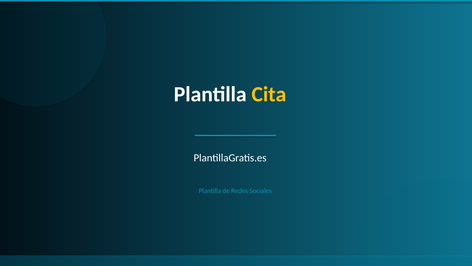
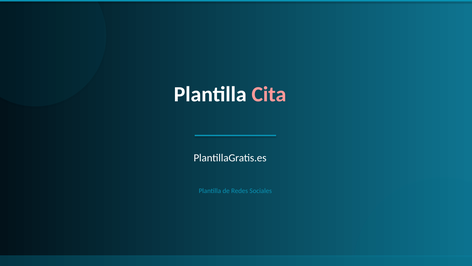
Cita colour: yellow -> pink (269, 94)
